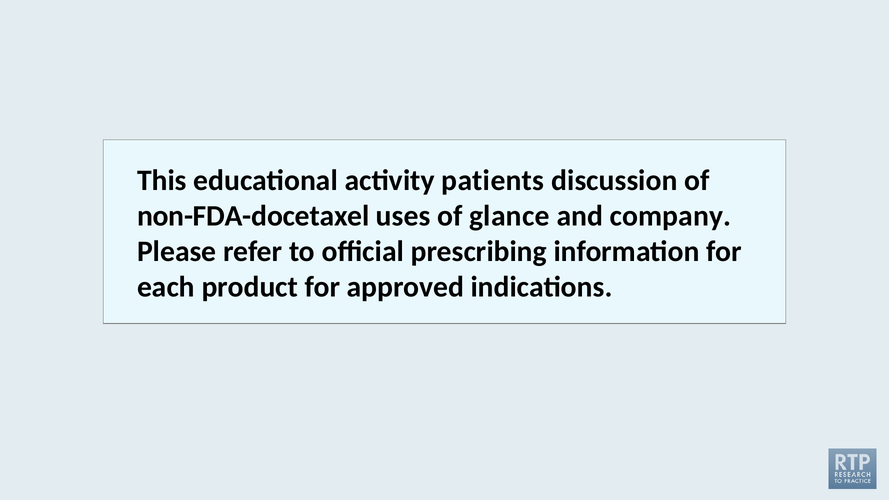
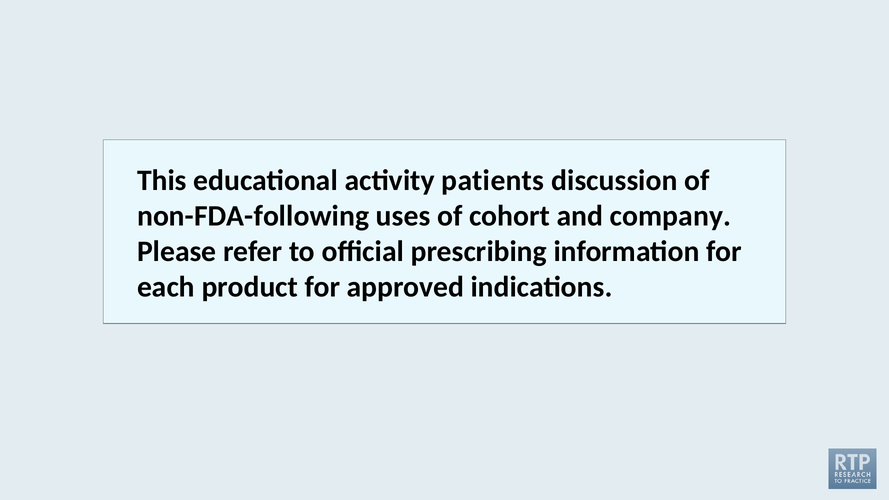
non-FDA-docetaxel: non-FDA-docetaxel -> non-FDA-following (253, 216)
glance: glance -> cohort (510, 216)
